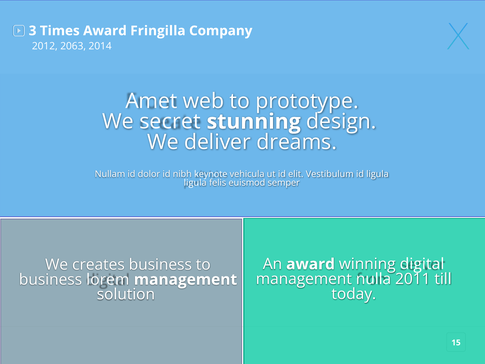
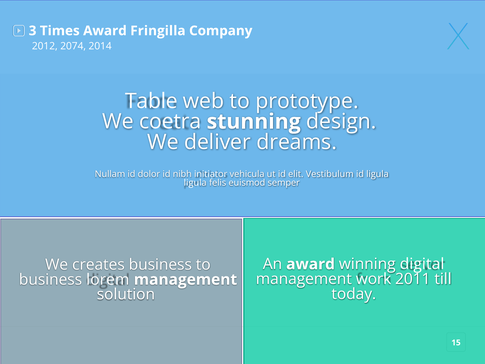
2063: 2063 -> 2074 (73, 46)
Amet: Amet -> Table (151, 101)
secret: secret -> coetra (170, 122)
keynote: keynote -> initiator (211, 174)
nulla: nulla -> work (374, 279)
